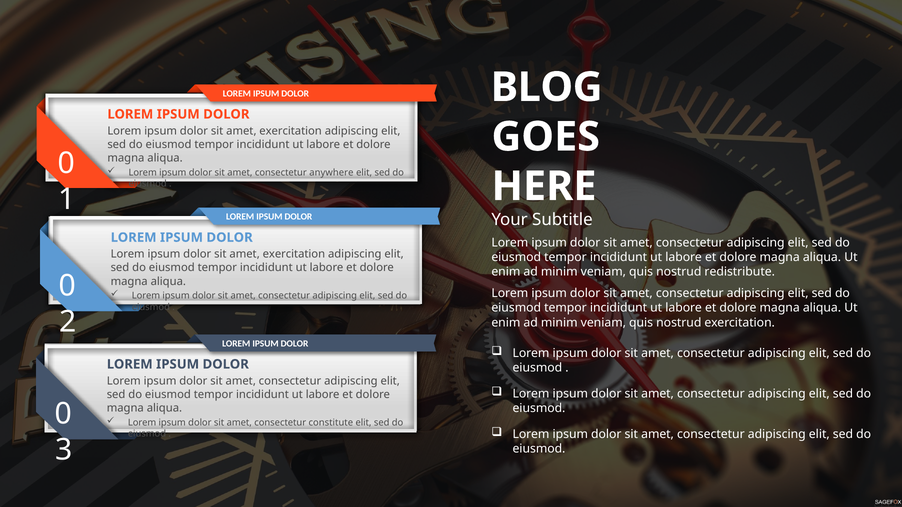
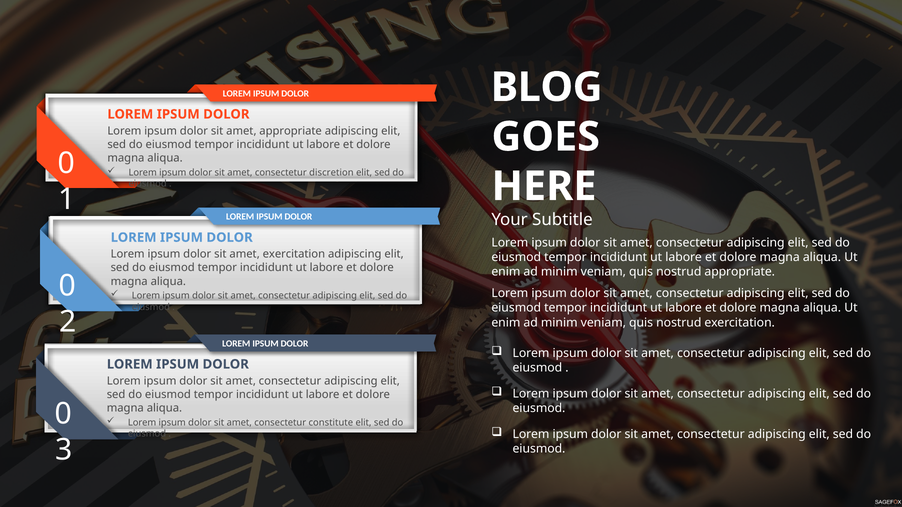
exercitation: exercitation -> appropriate (291, 131)
anywhere: anywhere -> discretion (331, 173)
nostrud redistribute: redistribute -> appropriate (740, 272)
